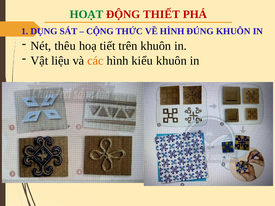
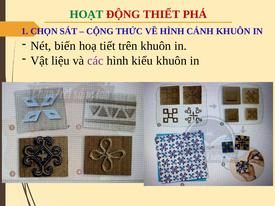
DỤNG: DỤNG -> CHỌN (44, 31)
ĐÚNG: ĐÚNG -> CÁNH (200, 31)
thêu: thêu -> biến (65, 46)
các colour: orange -> purple (95, 61)
